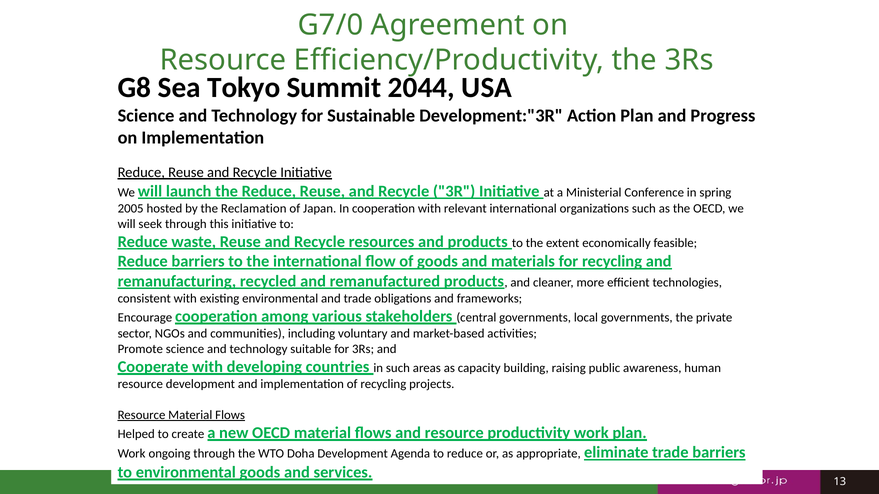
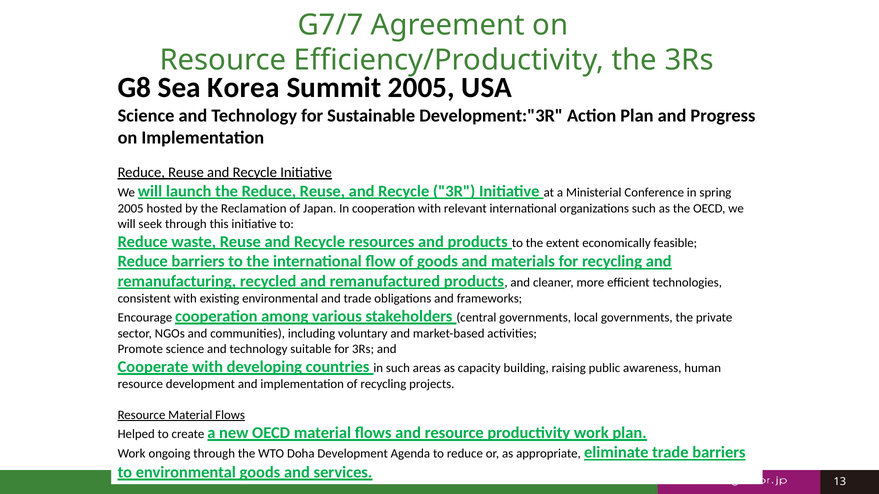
G7/0: G7/0 -> G7/7 (330, 25)
Tokyo: Tokyo -> Korea (244, 88)
Summit 2044: 2044 -> 2005 (421, 88)
